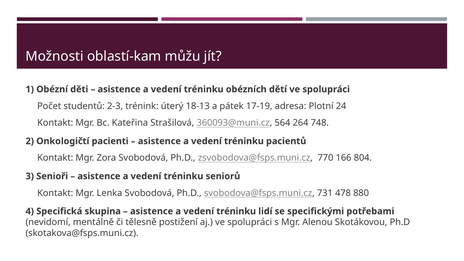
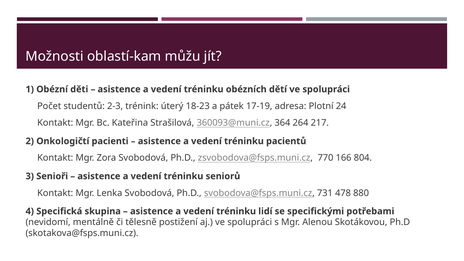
18-13: 18-13 -> 18-23 (198, 106)
564: 564 -> 364 (282, 123)
748: 748 -> 217 (320, 123)
